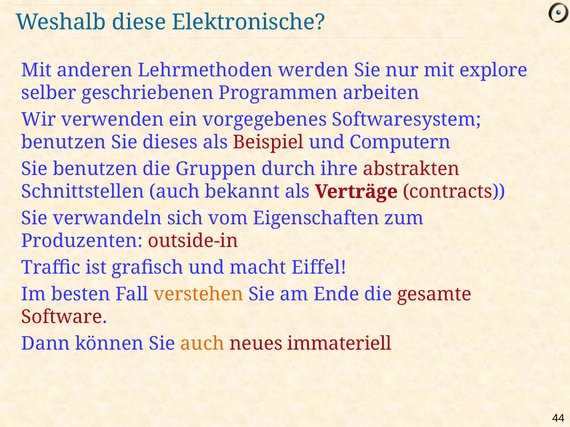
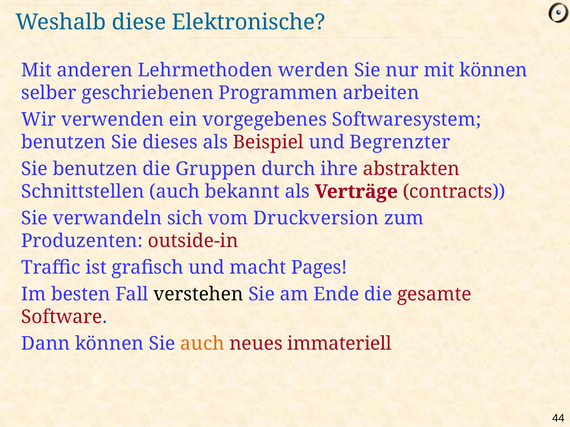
mit explore: explore -> können (494, 70)
Computern: Computern -> Begrenzter (400, 143)
Eigenschaften: Eigenschaften -> Druckversion (316, 218)
Eiffel: Eiffel -> Pages (319, 268)
verstehen colour: orange -> black (198, 294)
